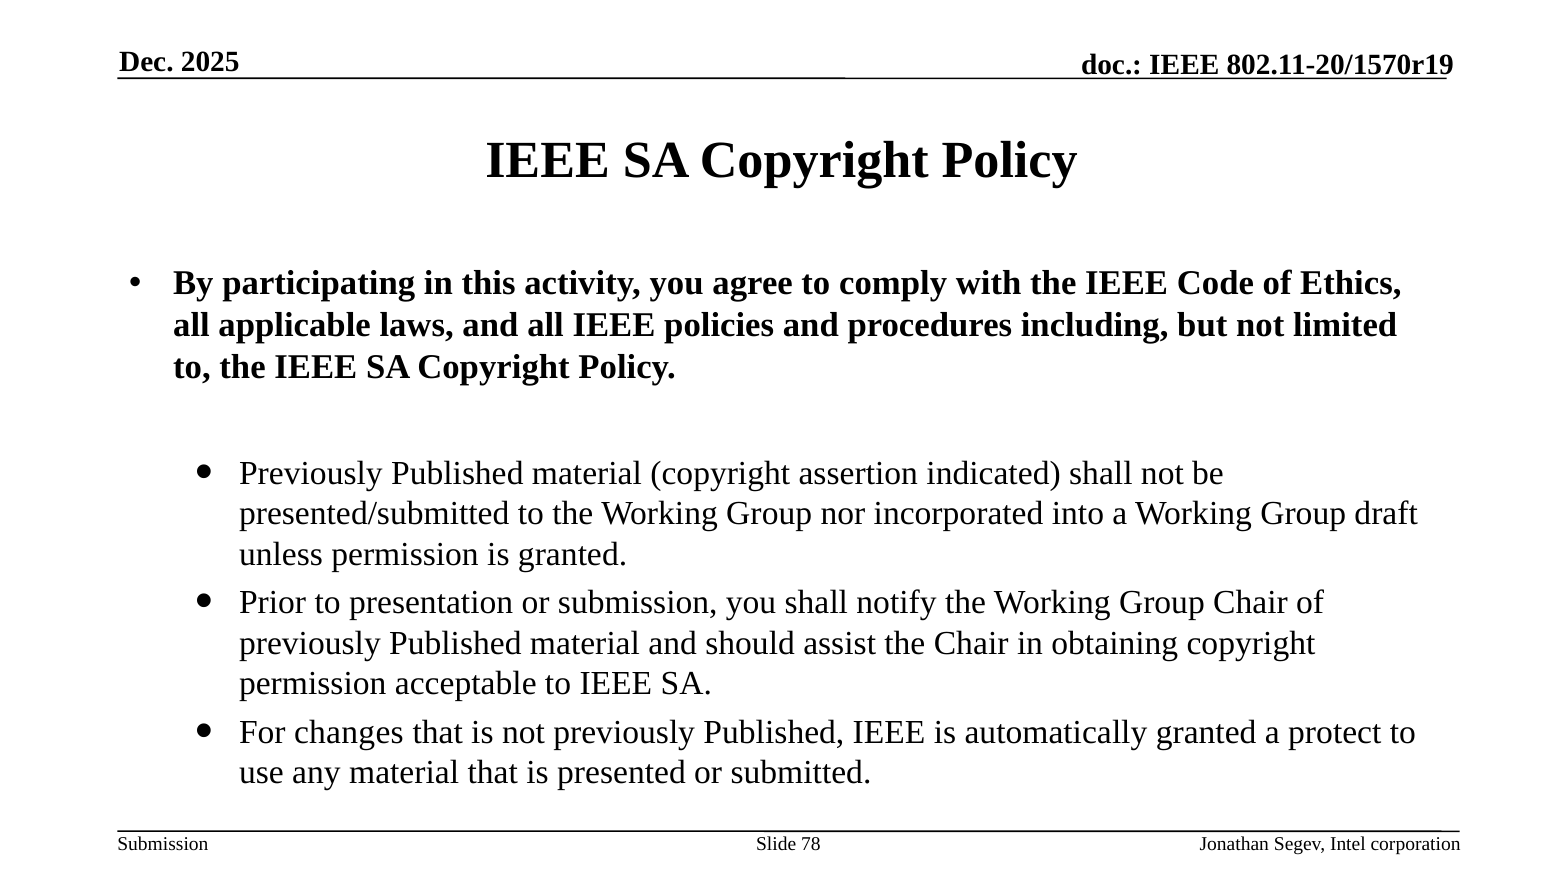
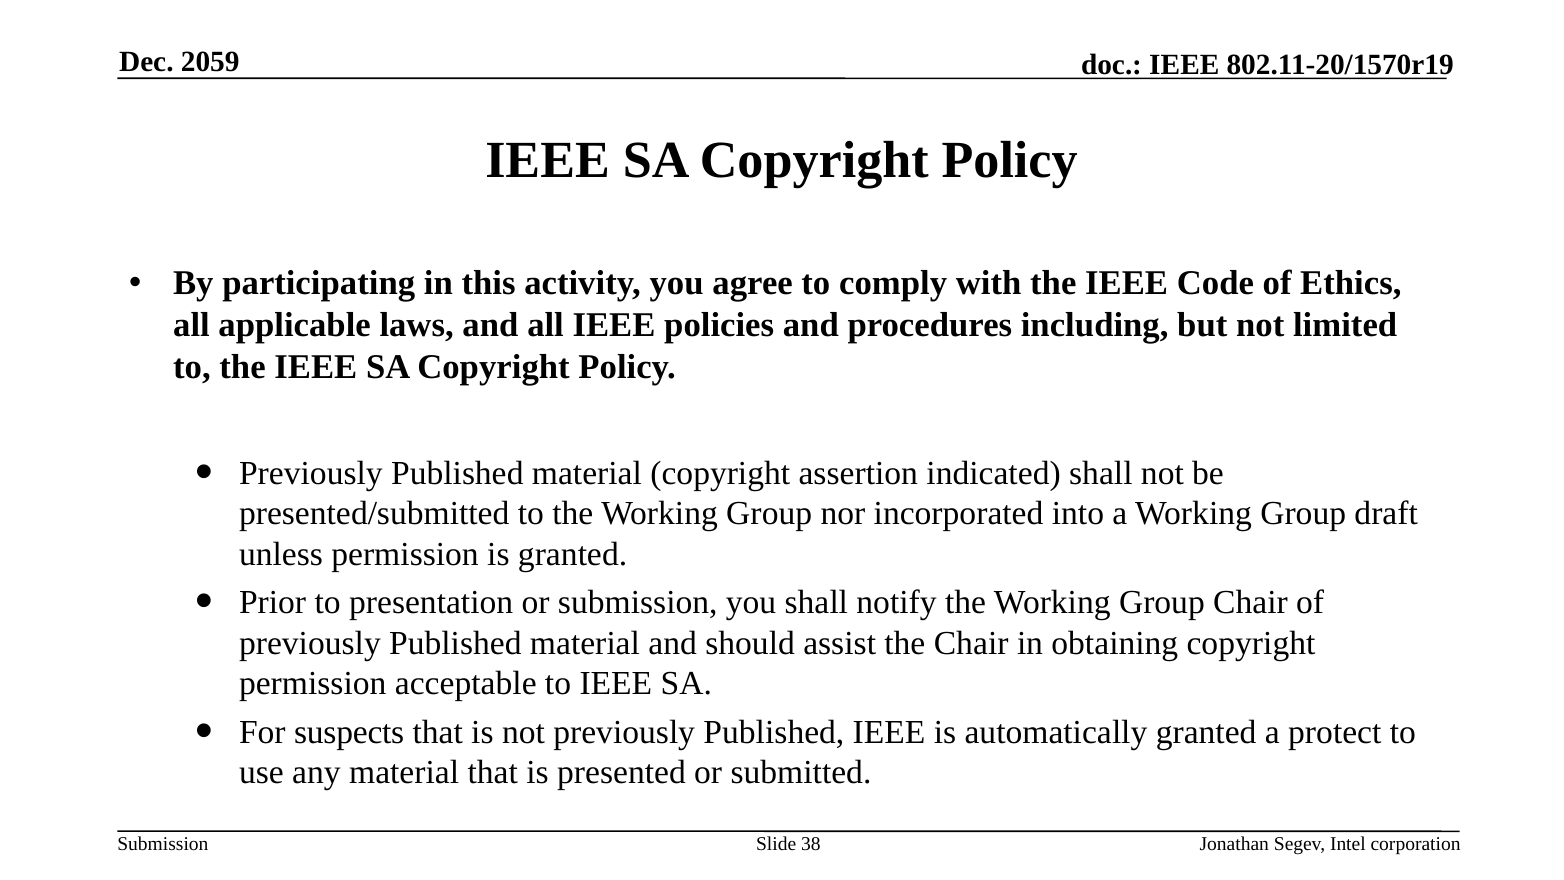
2025: 2025 -> 2059 (210, 62)
changes: changes -> suspects (349, 732)
78: 78 -> 38 (811, 844)
